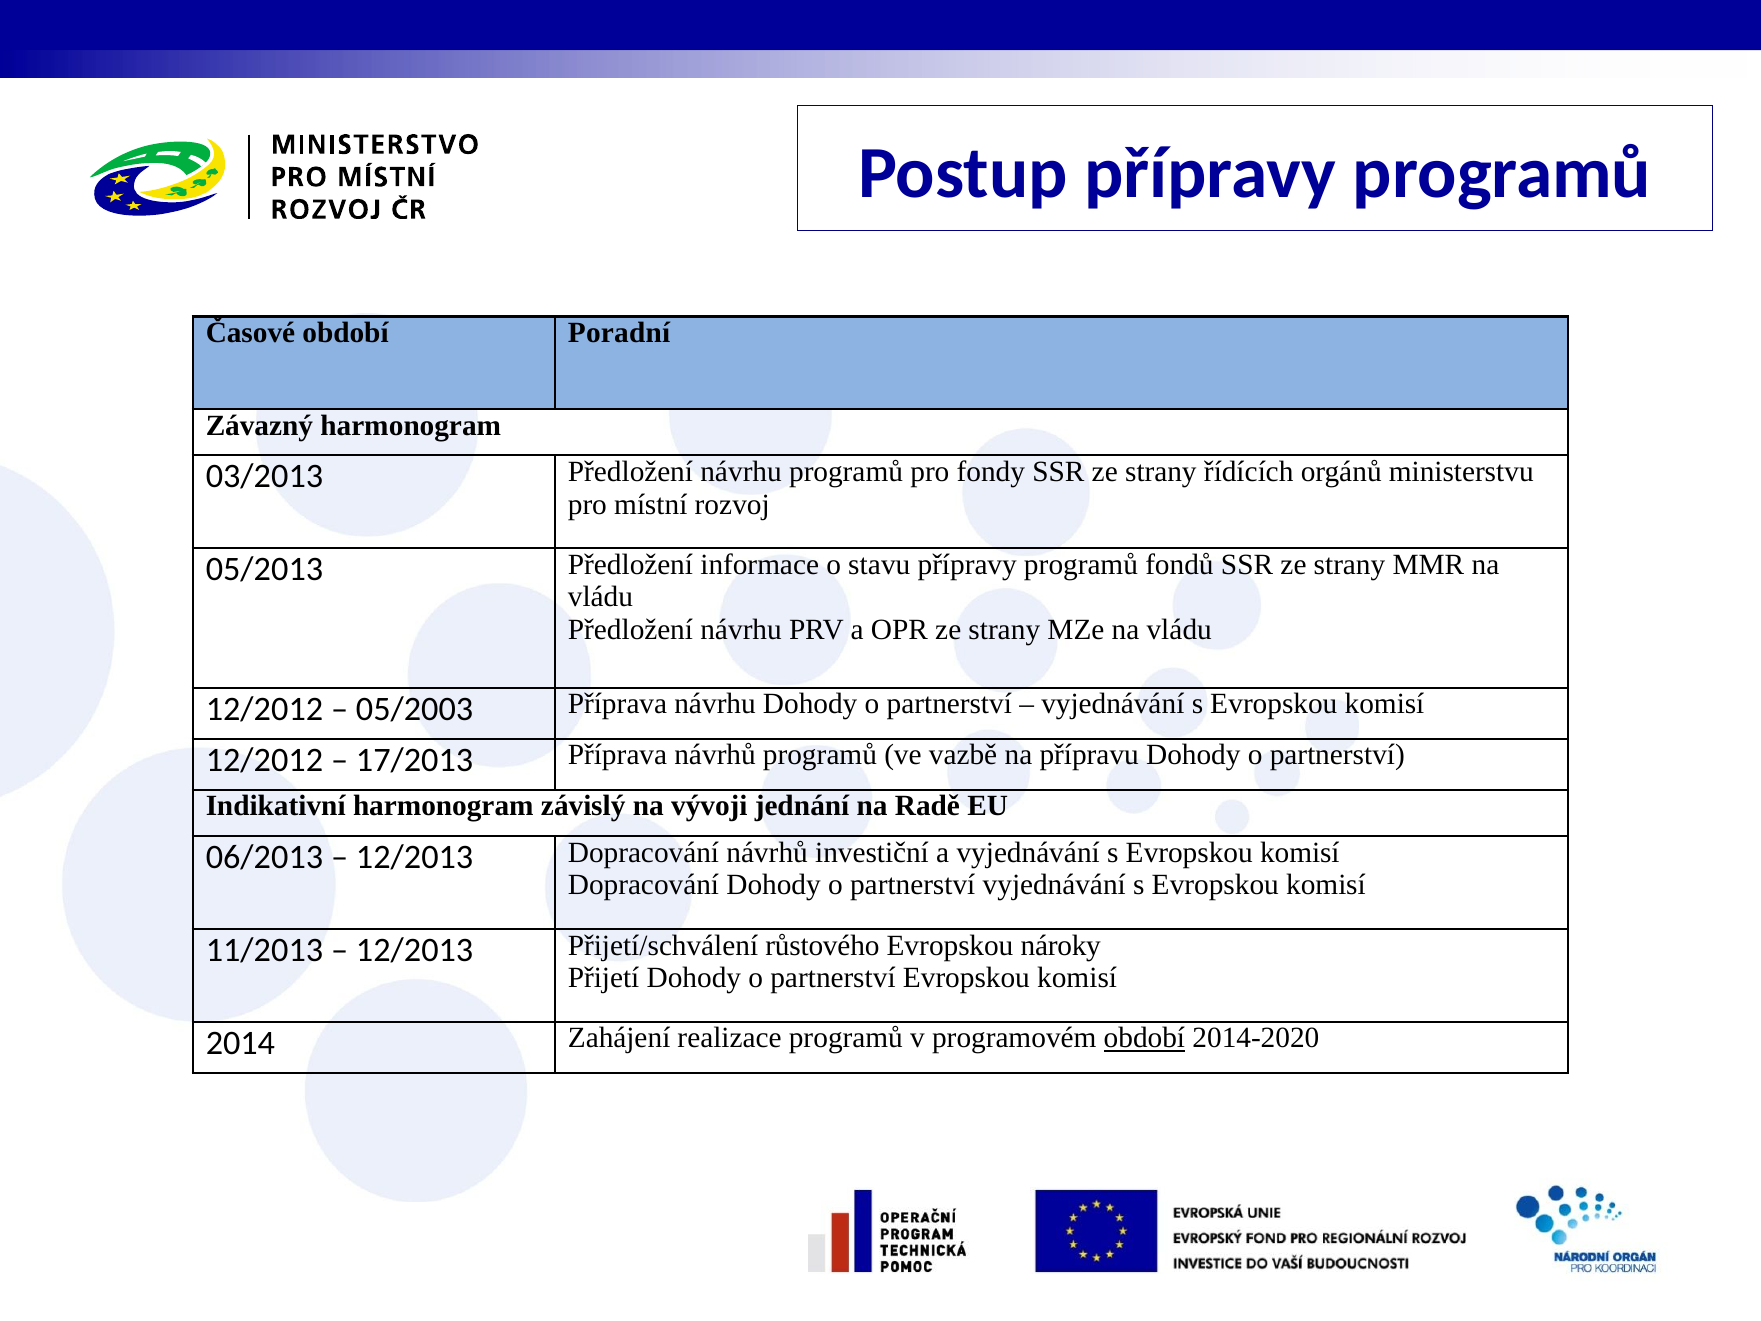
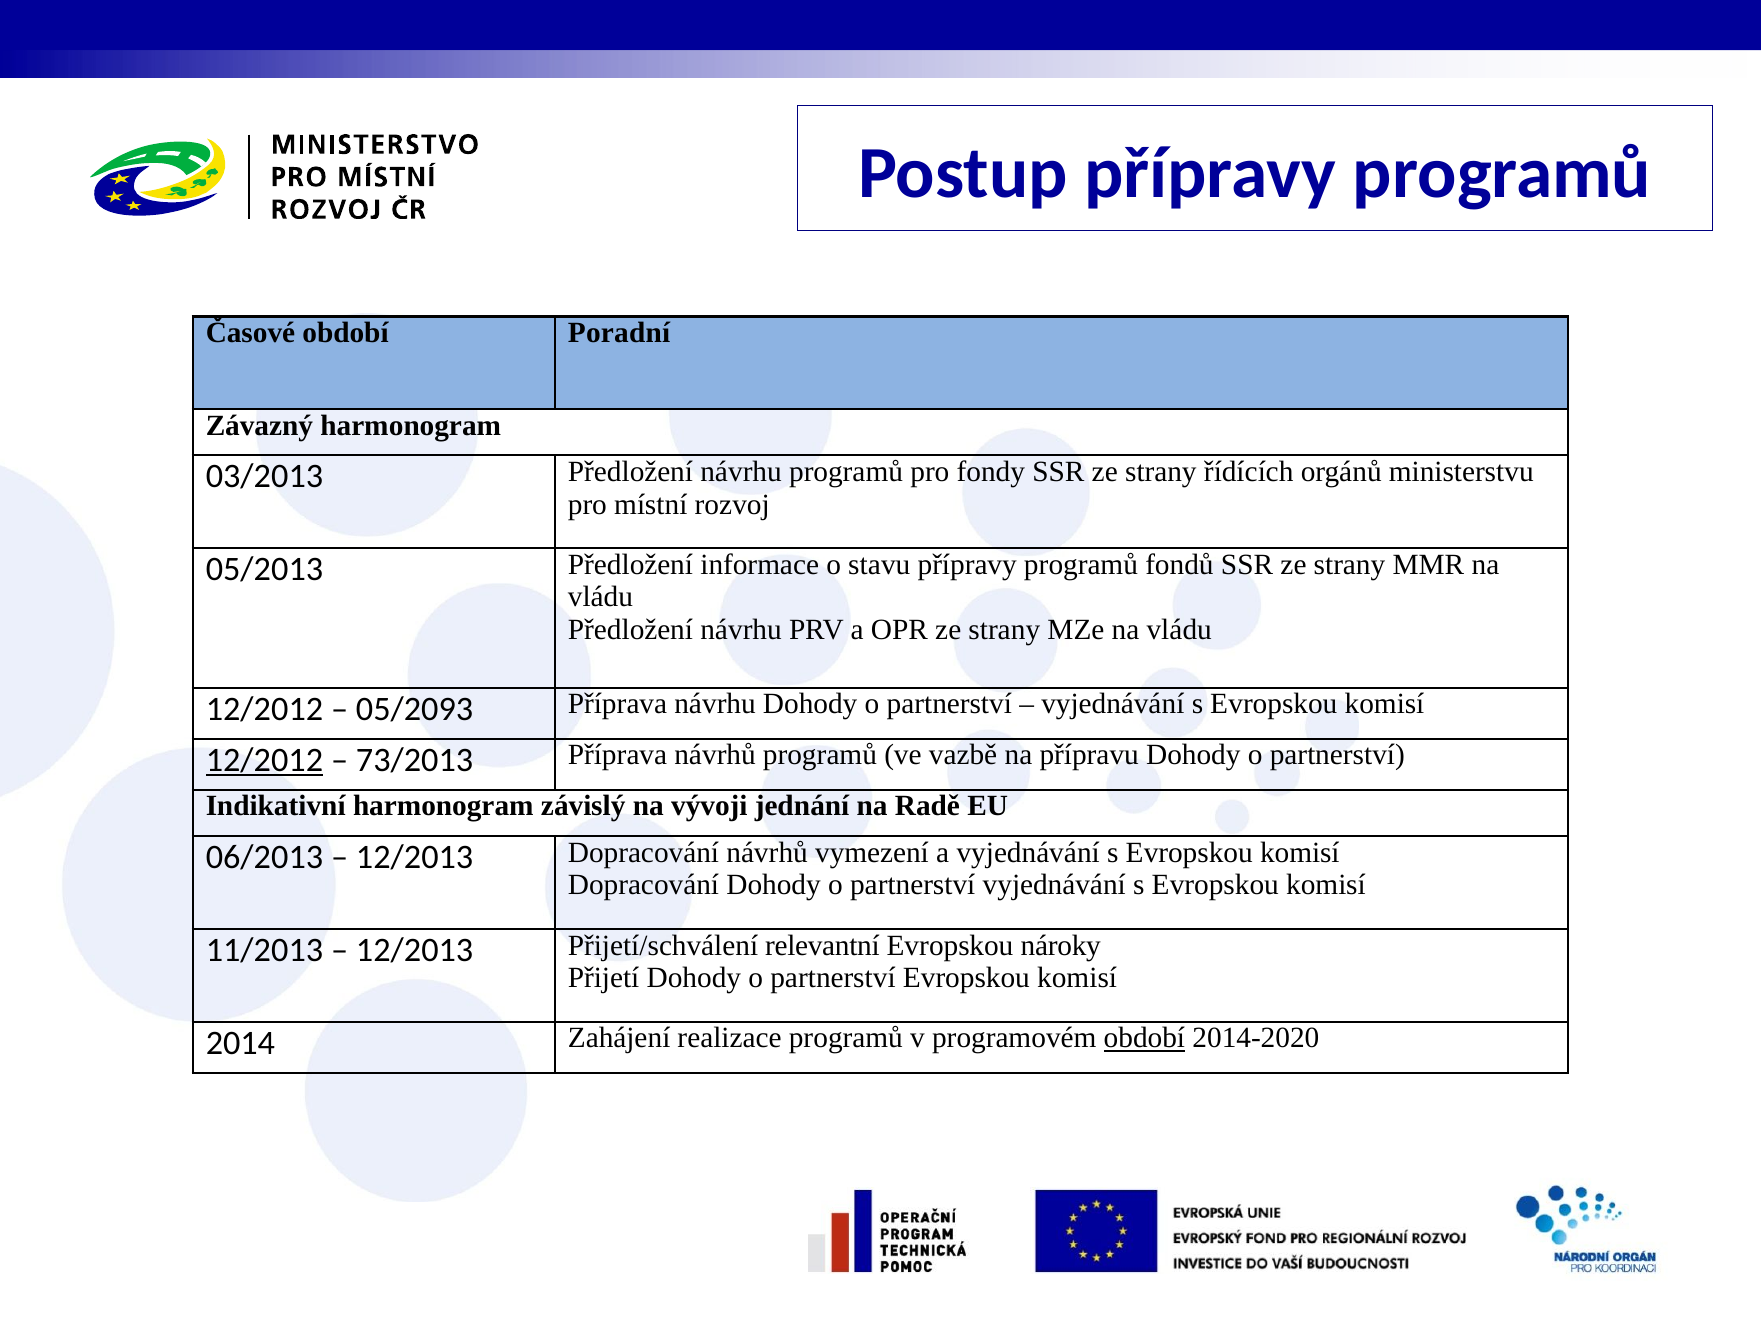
05/2003: 05/2003 -> 05/2093 (415, 709)
12/2012 underline: none -> present (264, 760)
17/2013: 17/2013 -> 73/2013 (415, 760)
investiční: investiční -> vymezení (872, 852)
růstového: růstového -> relevantní (822, 945)
